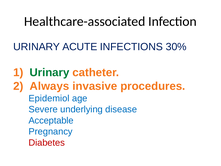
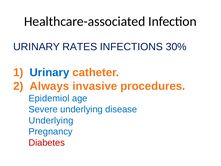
ACUTE: ACUTE -> RATES (80, 47)
Urinary colour: green -> blue (49, 72)
Acceptable: Acceptable -> Underlying (51, 120)
